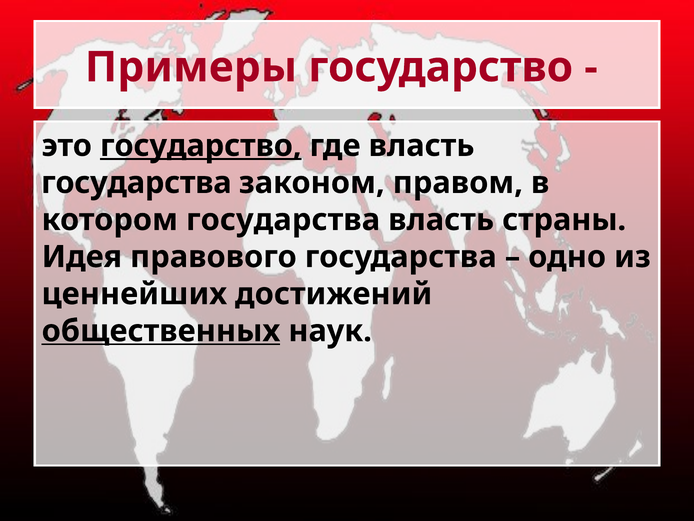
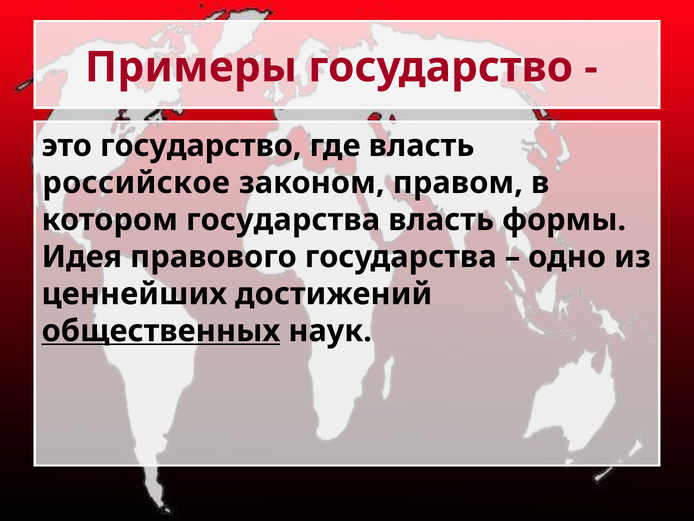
государство underline: present -> none (201, 146)
государства: государства -> российское (136, 183)
страны: страны -> формы (564, 220)
